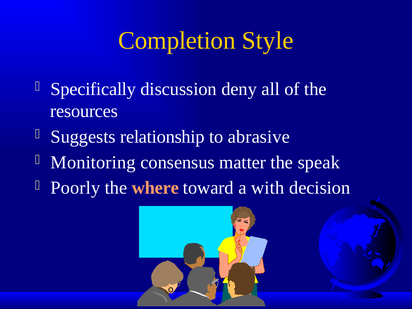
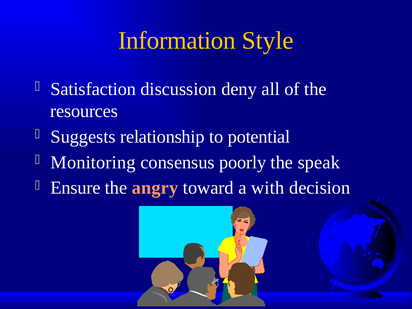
Completion: Completion -> Information (177, 40)
Specifically: Specifically -> Satisfaction (93, 89)
abrasive: abrasive -> potential (259, 137)
matter: matter -> poorly (243, 162)
Poorly: Poorly -> Ensure (76, 188)
where: where -> angry (155, 188)
